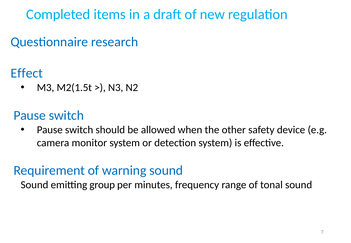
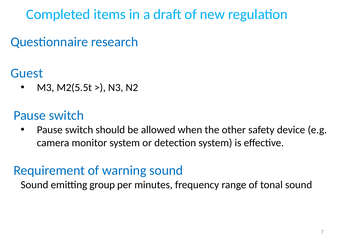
Effect: Effect -> Guest (27, 73)
M2(1.5t: M2(1.5t -> M2(5.5t (74, 88)
